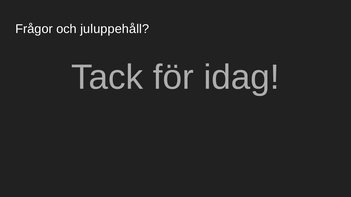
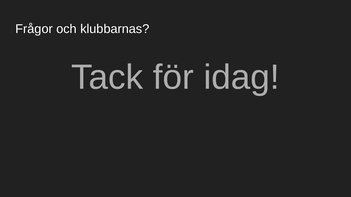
juluppehåll: juluppehåll -> klubbarnas (115, 29)
